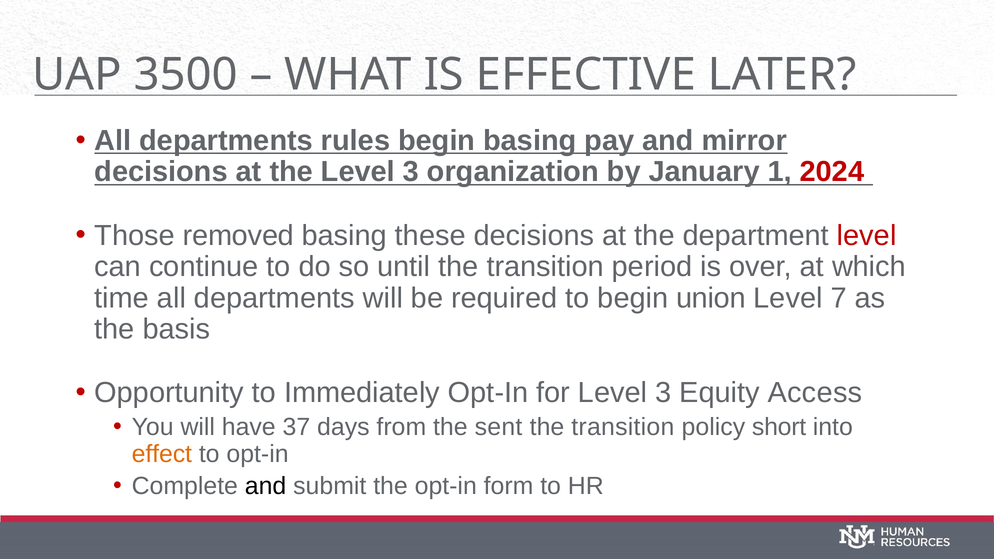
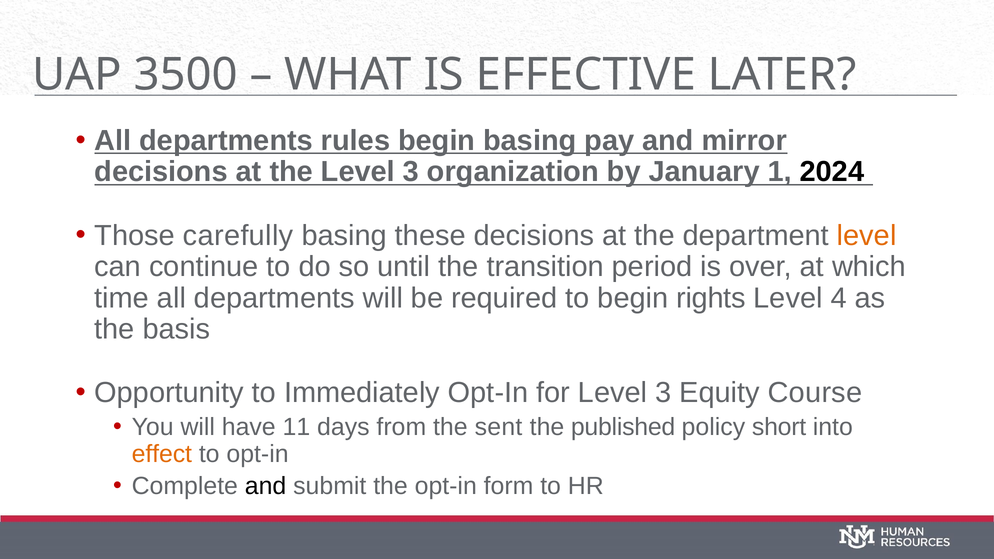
2024 colour: red -> black (832, 172)
removed: removed -> carefully (238, 236)
level colour: red -> orange (867, 236)
union: union -> rights (711, 298)
7: 7 -> 4 (839, 298)
Access: Access -> Course (815, 393)
37: 37 -> 11 (296, 427)
transition: transition -> published (623, 427)
